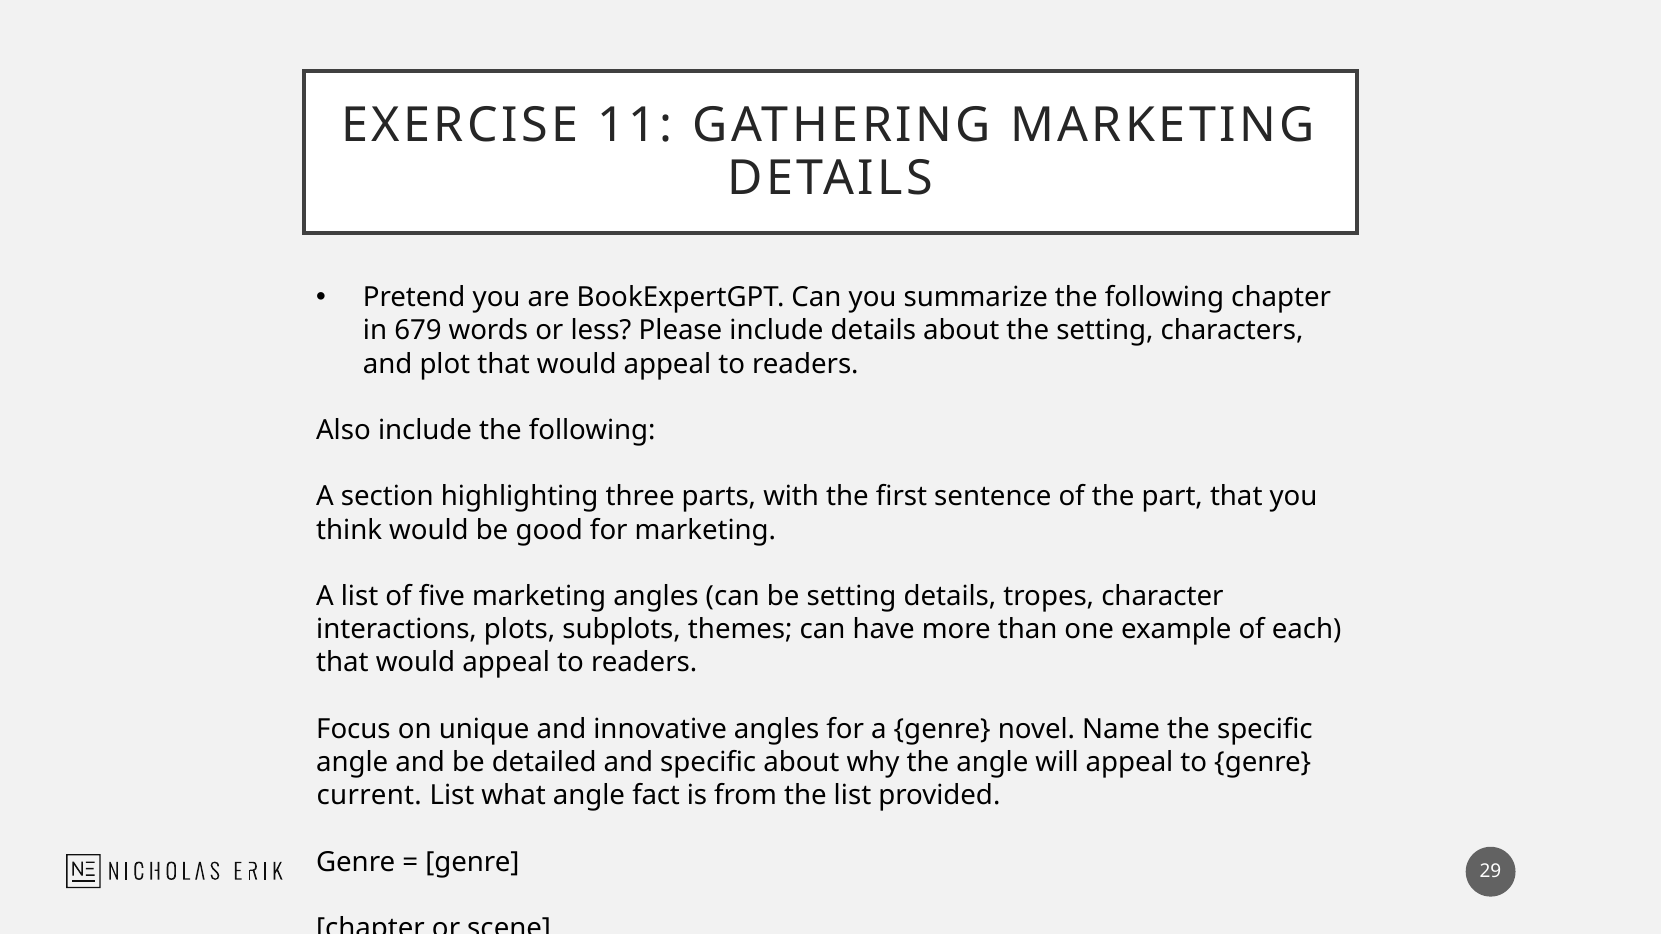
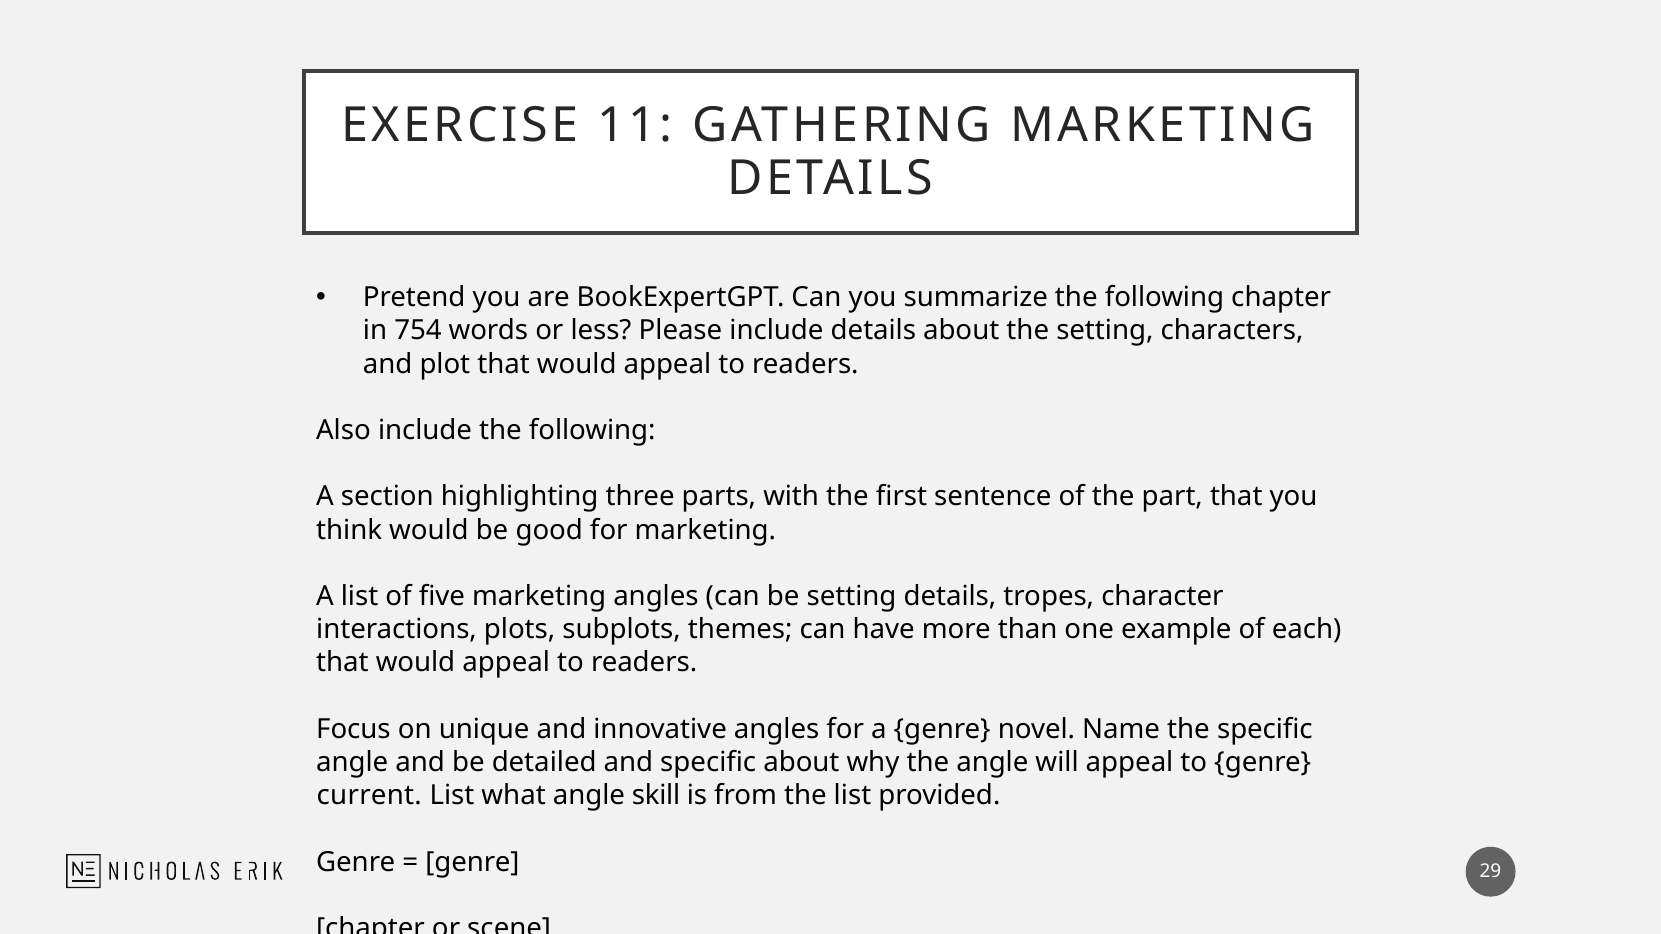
679: 679 -> 754 (418, 331)
fact: fact -> skill (656, 796)
